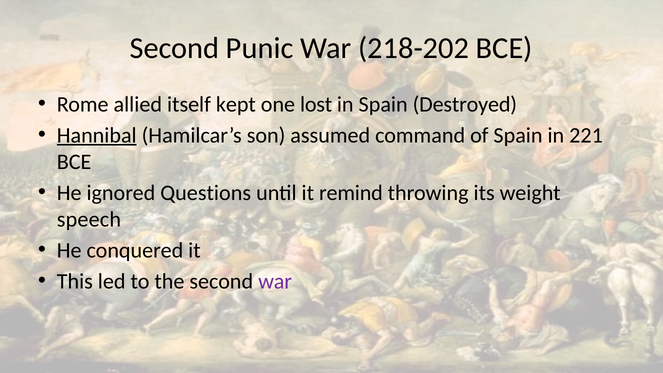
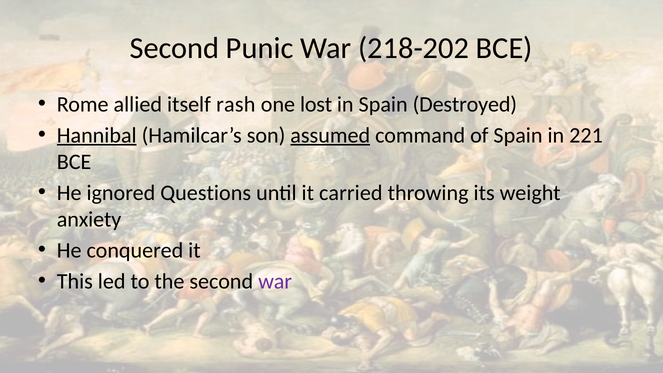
kept: kept -> rash (236, 104)
assumed underline: none -> present (330, 135)
remind: remind -> carried (351, 193)
speech: speech -> anxiety (89, 219)
